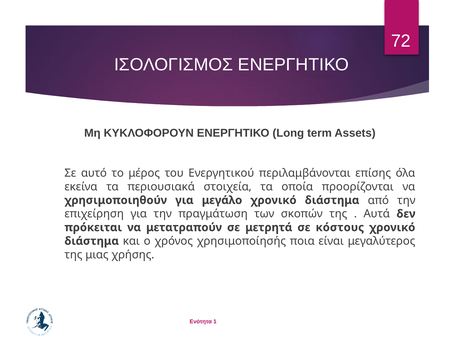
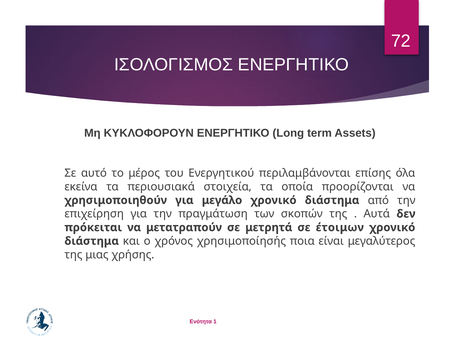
κόστους: κόστους -> έτοιμων (340, 228)
